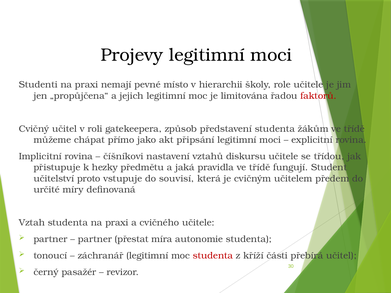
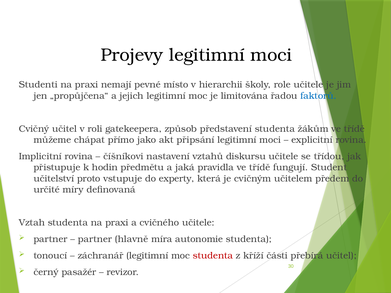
faktorů colour: red -> blue (318, 96)
hezky: hezky -> hodin (105, 168)
souvisí: souvisí -> experty (177, 179)
přestat: přestat -> hlavně (132, 239)
